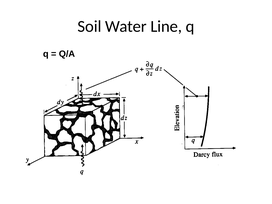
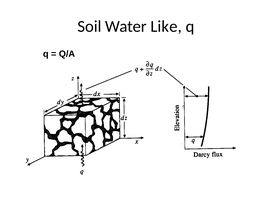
Line: Line -> Like (166, 26)
